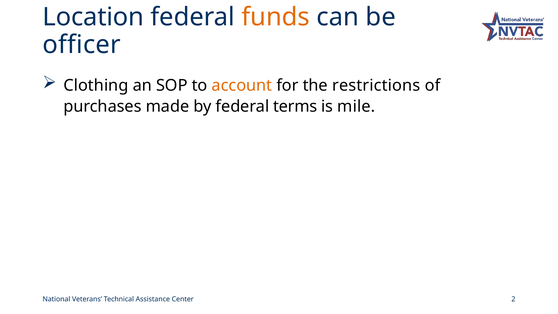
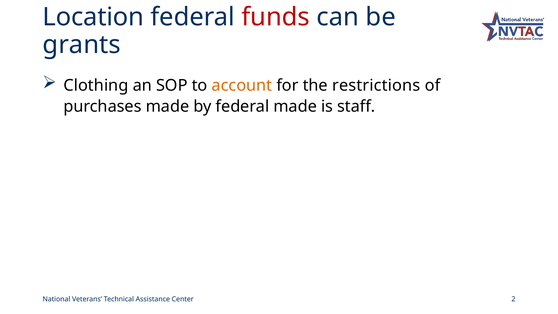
funds colour: orange -> red (276, 17)
officer: officer -> grants (82, 45)
federal terms: terms -> made (295, 107)
mile: mile -> staff (356, 107)
